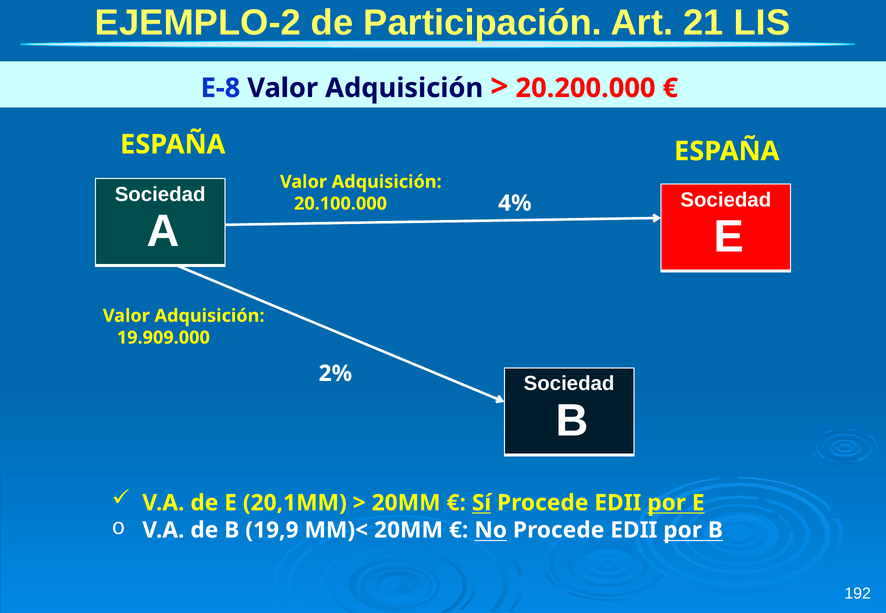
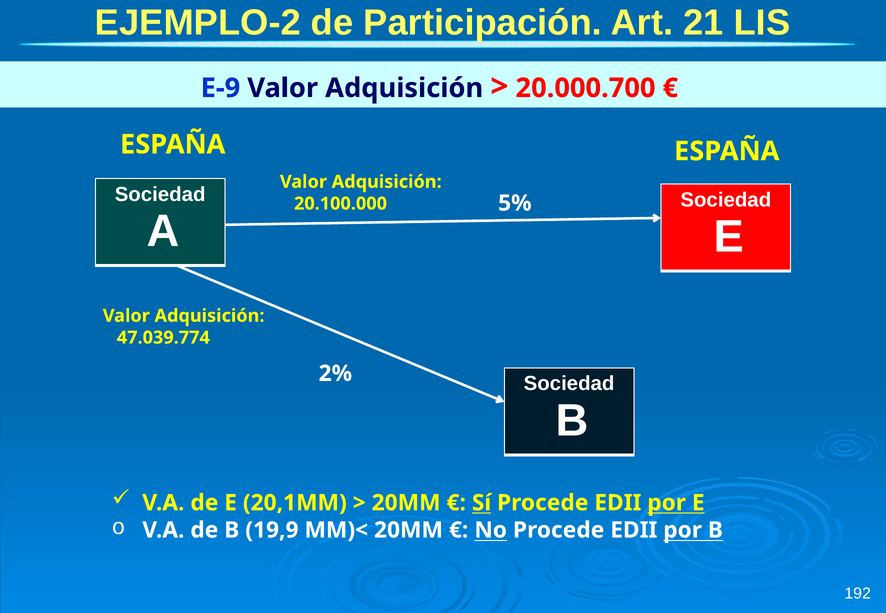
E-8: E-8 -> E-9 (220, 88)
20.200.000: 20.200.000 -> 20.000.700 (586, 88)
4%: 4% -> 5% (515, 203)
19.909.000: 19.909.000 -> 47.039.774 (163, 338)
